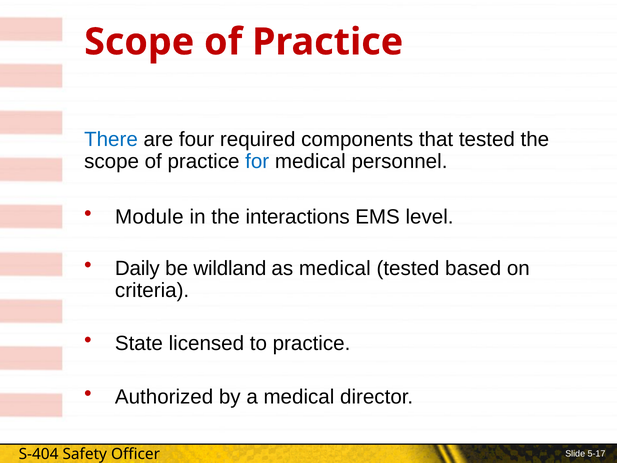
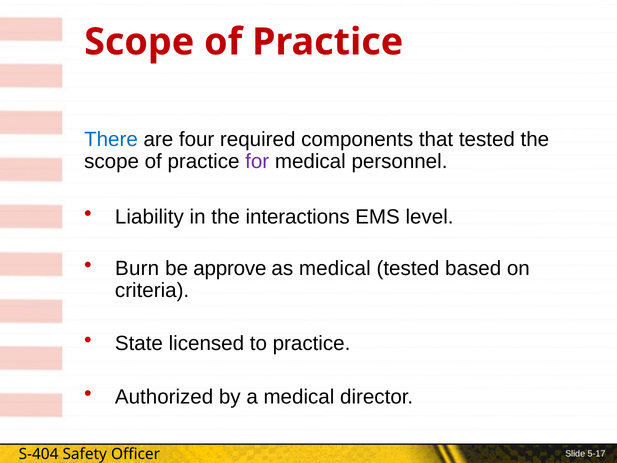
for colour: blue -> purple (257, 161)
Module: Module -> Liability (149, 217)
Daily: Daily -> Burn (137, 268)
wildland: wildland -> approve (230, 268)
